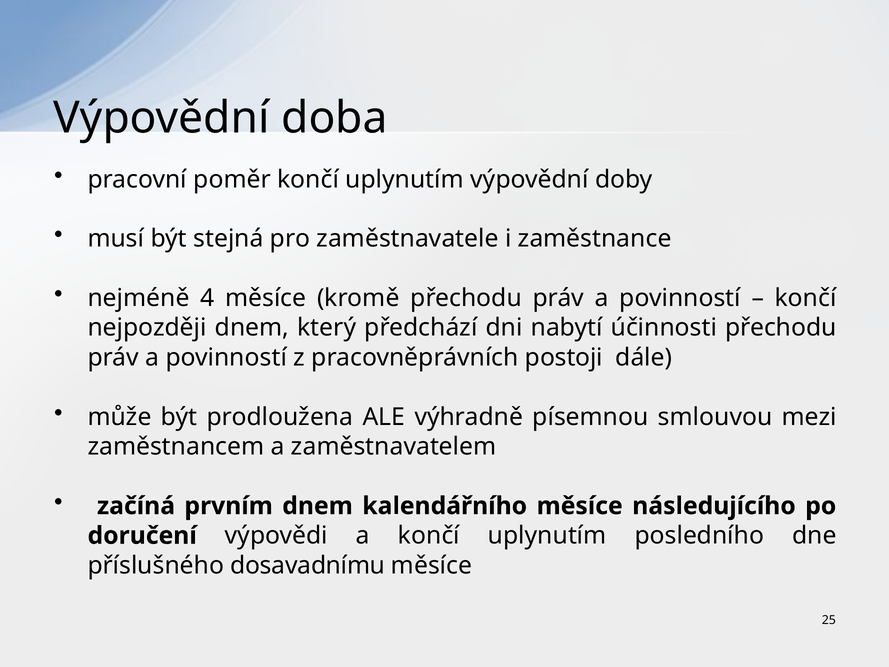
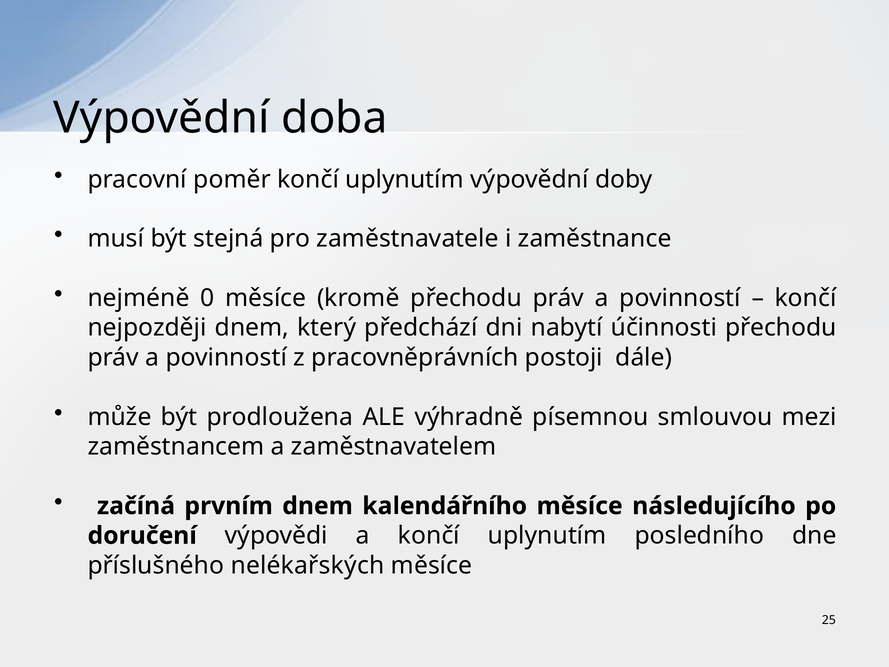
4: 4 -> 0 (207, 298)
dosavadnímu: dosavadnímu -> nelékařských (308, 565)
